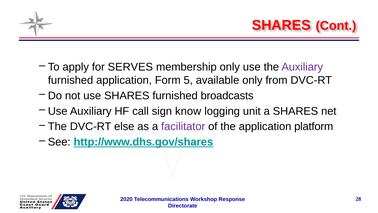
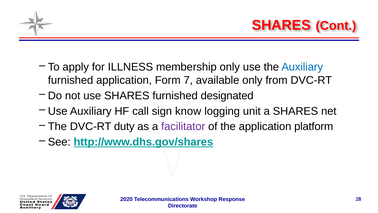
SERVES: SERVES -> ILLNESS (130, 67)
Auxiliary colour: purple -> blue (302, 67)
5: 5 -> 7 (188, 80)
broadcasts: broadcasts -> designated (227, 95)
else: else -> duty (124, 126)
